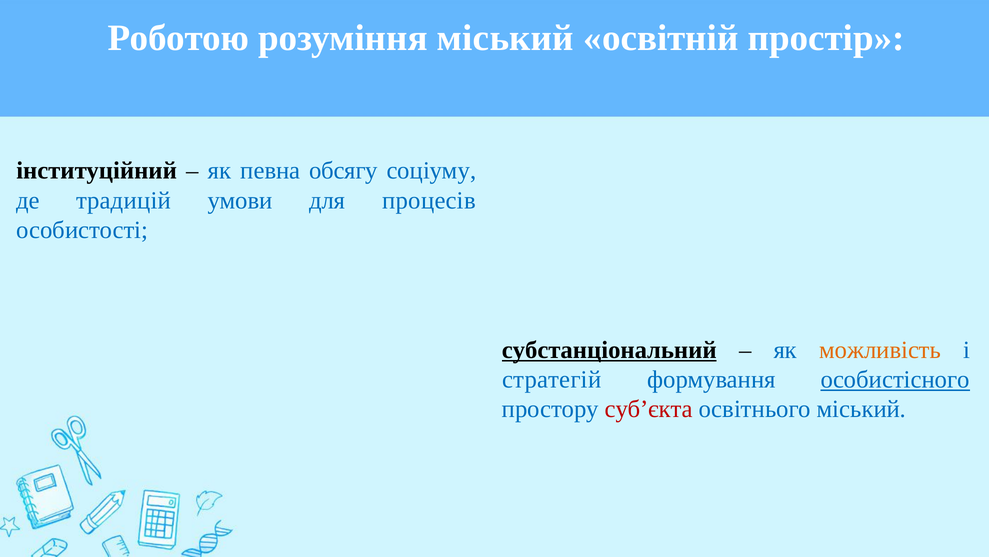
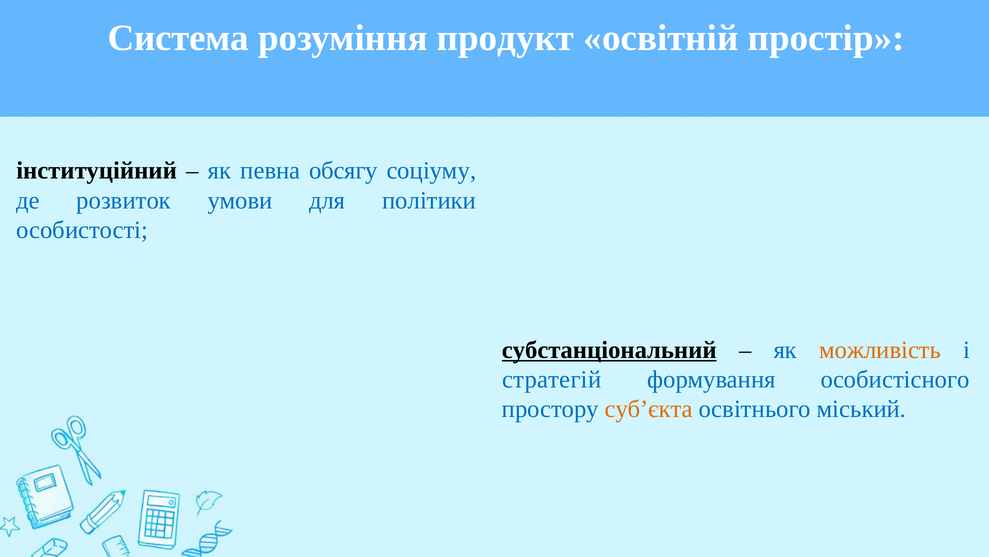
Роботою: Роботою -> Система (178, 38)
розуміння міський: міський -> продукт (505, 38)
традицій: традицій -> розвиток (124, 200)
процесів: процесів -> політики (429, 200)
особистісного underline: present -> none (895, 379)
суб’єкта colour: red -> orange (649, 409)
